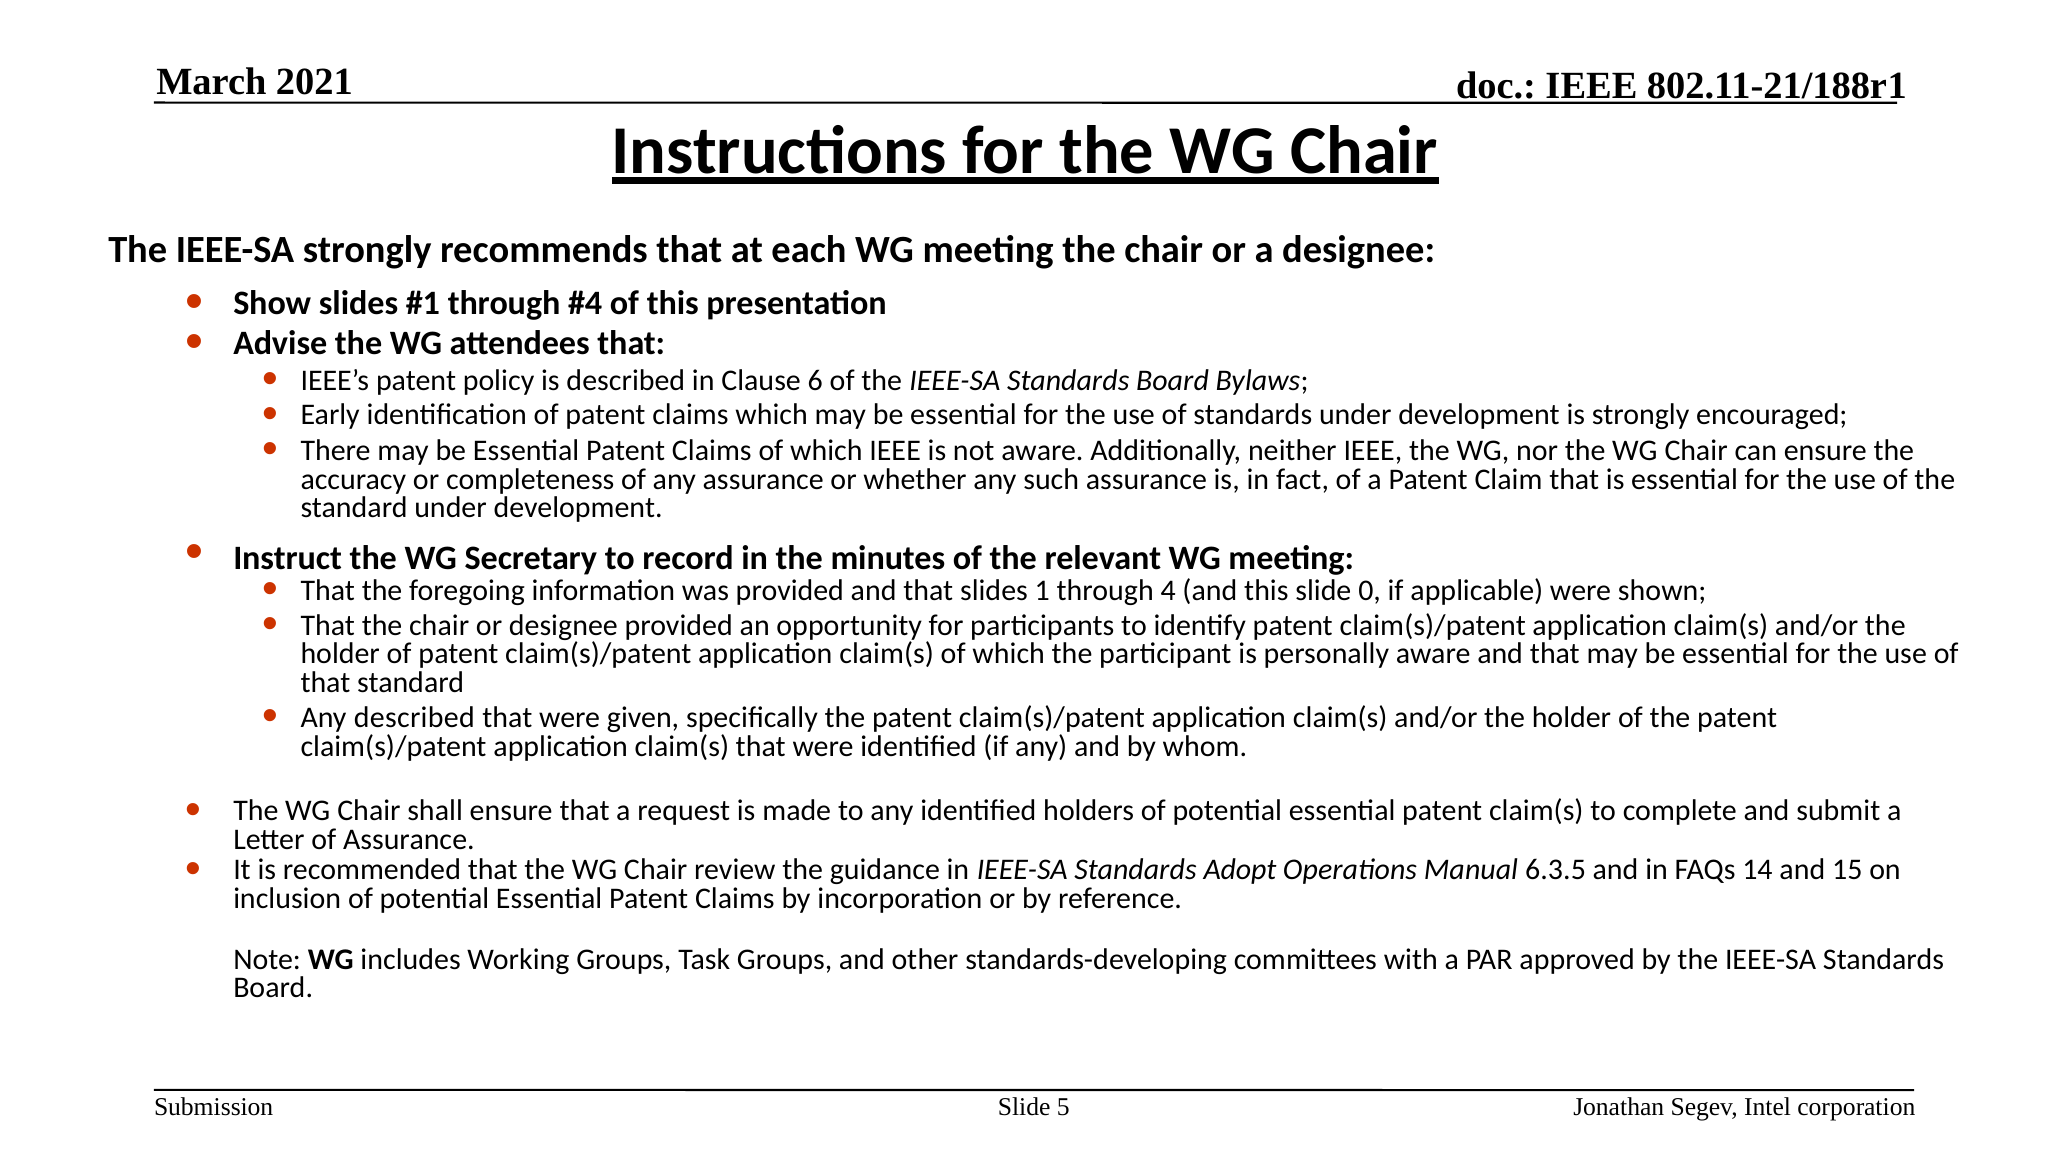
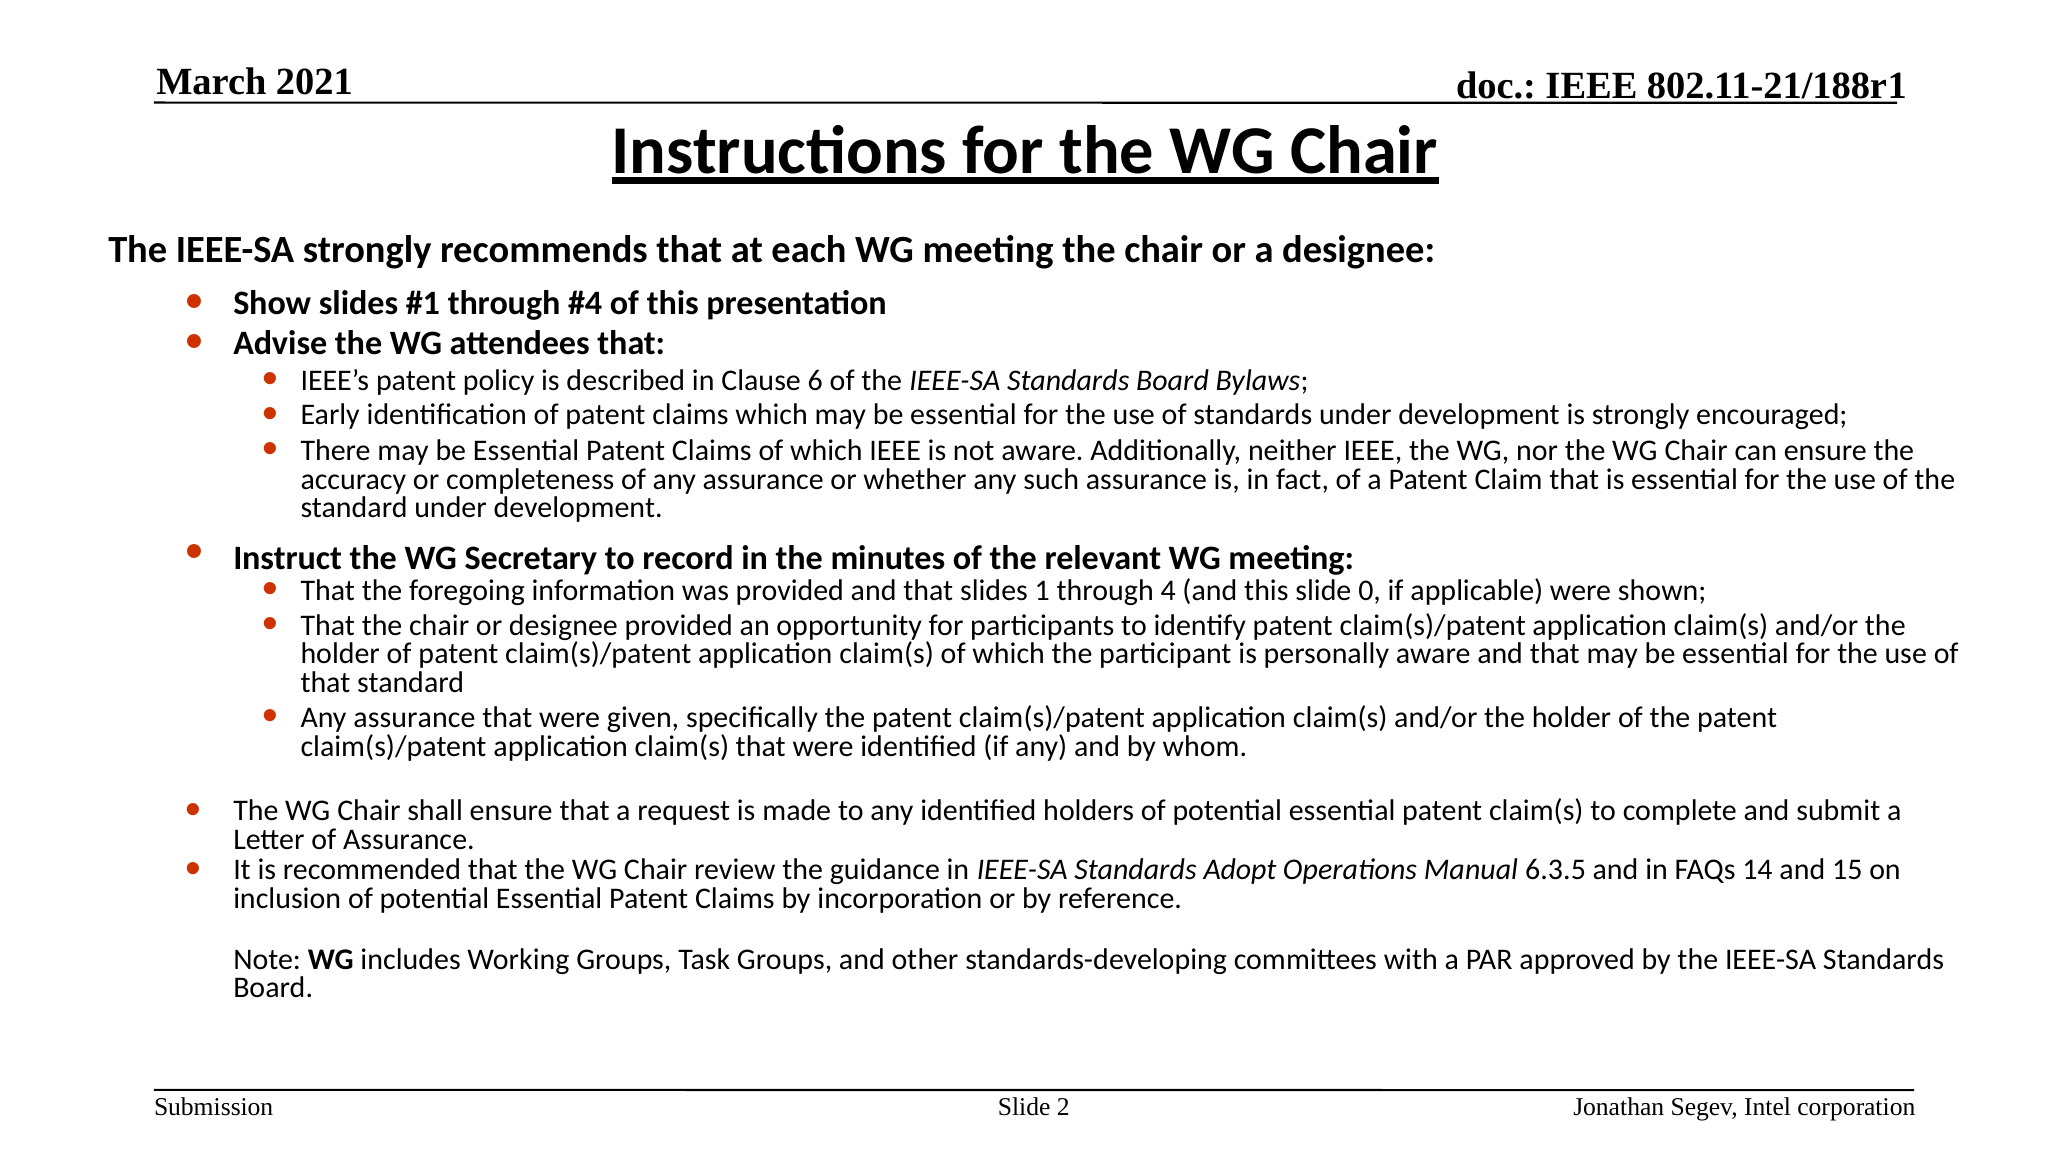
described: described -> assurance (414, 717)
5: 5 -> 2 (1063, 1106)
